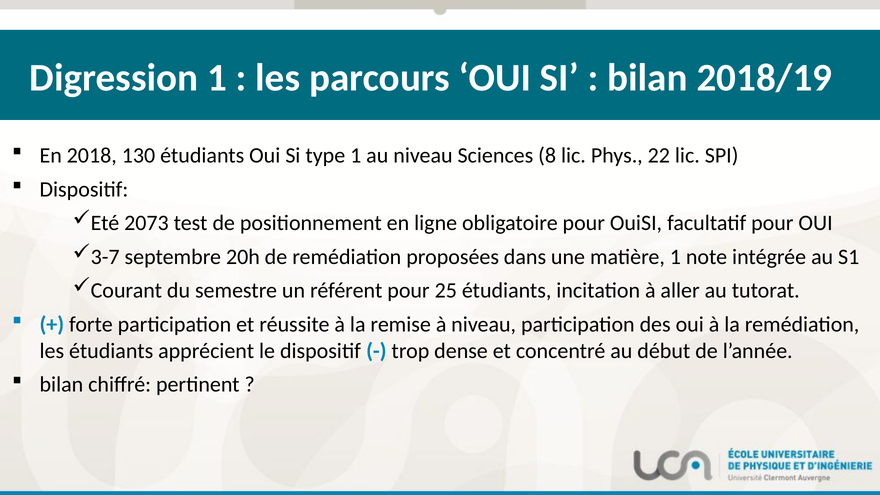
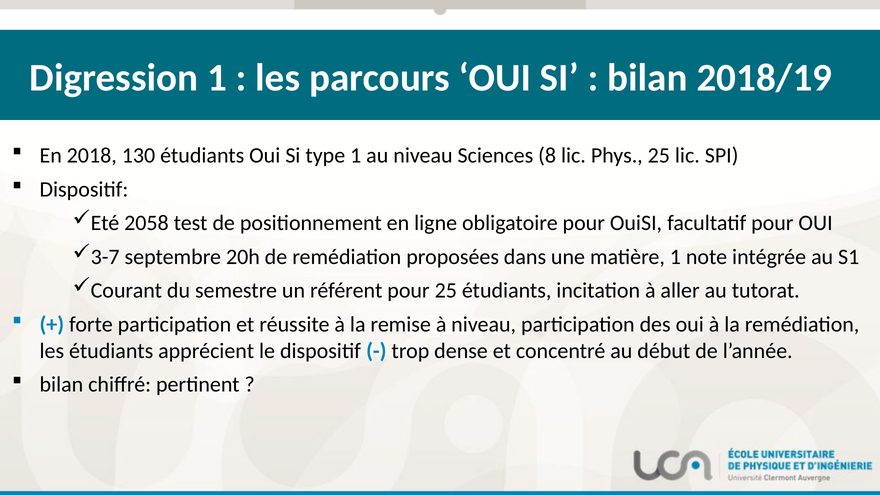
Phys 22: 22 -> 25 (659, 156)
2073: 2073 -> 2058 (146, 223)
